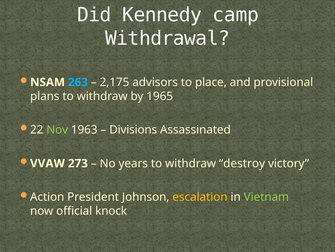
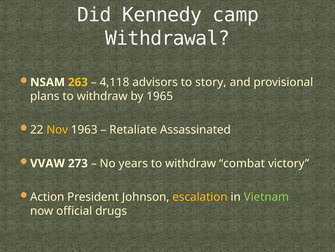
263 colour: light blue -> yellow (78, 82)
2,175: 2,175 -> 4,118 (115, 82)
place: place -> story (211, 82)
Nov colour: light green -> yellow (57, 129)
Divisions: Divisions -> Retaliate (133, 129)
destroy: destroy -> combat (242, 163)
knock: knock -> drugs (111, 210)
